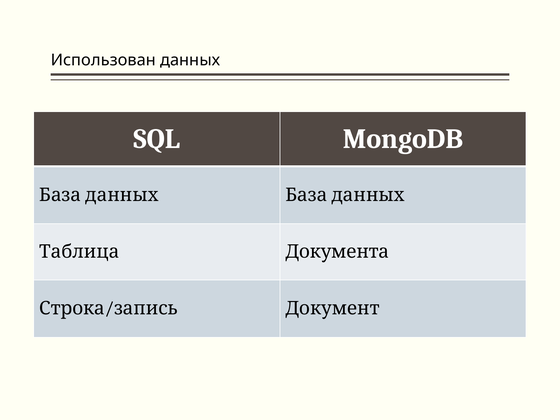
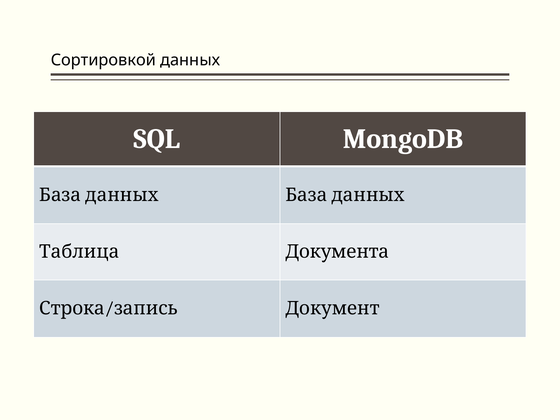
Использован: Использован -> Сортировкой (103, 60)
